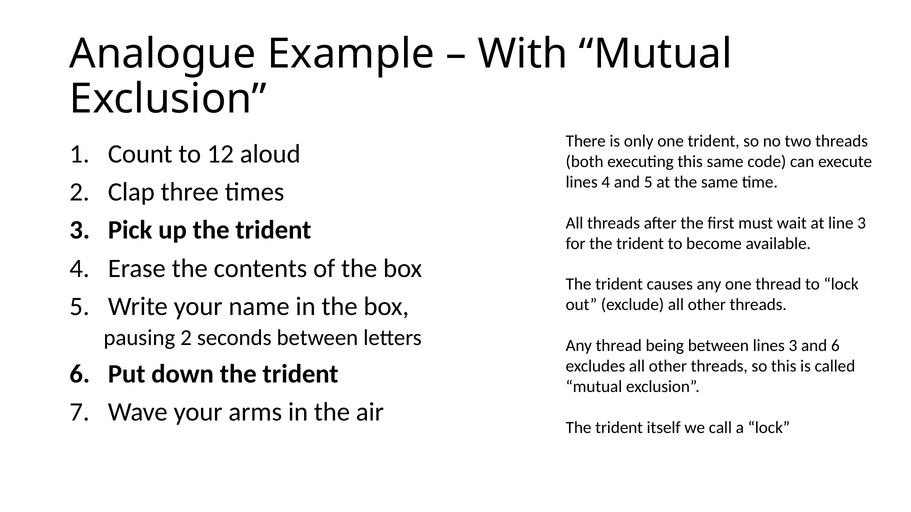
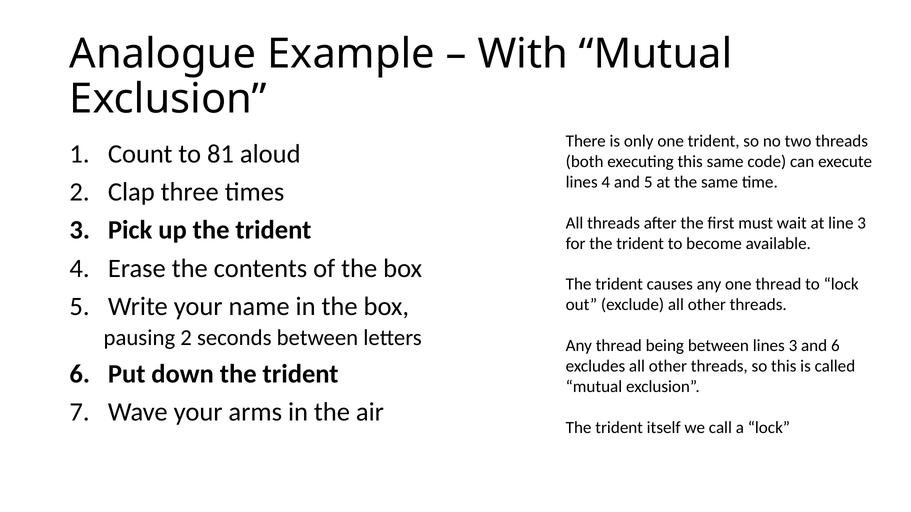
12: 12 -> 81 (220, 154)
